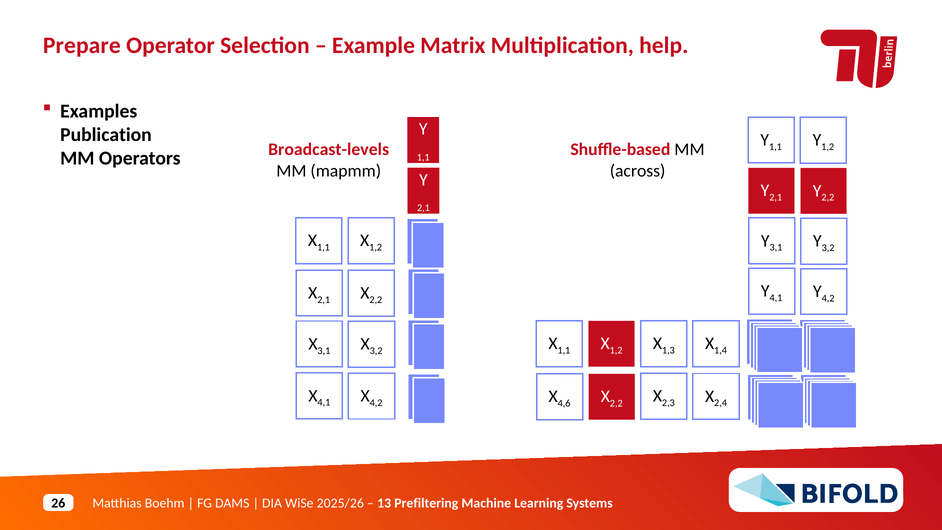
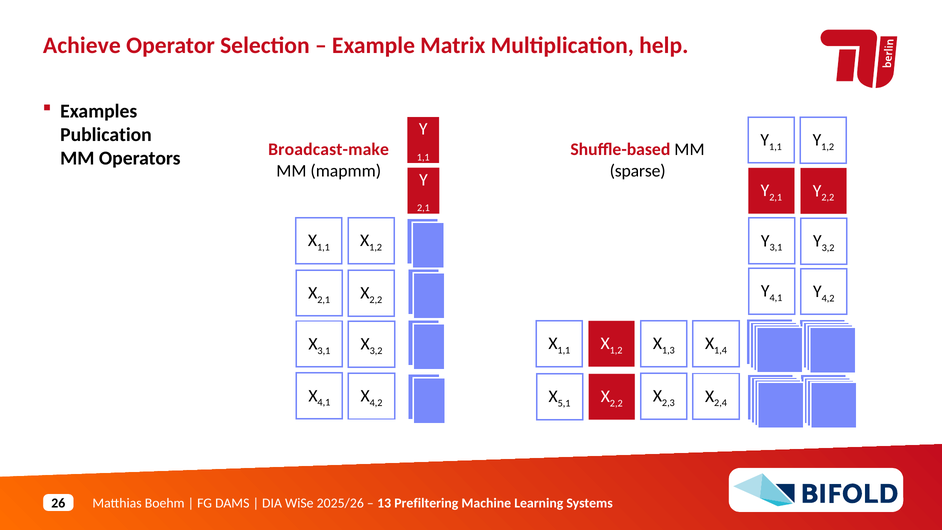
Prepare: Prepare -> Achieve (82, 46)
Broadcast-levels: Broadcast-levels -> Broadcast-make (329, 150)
across: across -> sparse (638, 171)
4,6: 4,6 -> 5,1 (564, 403)
